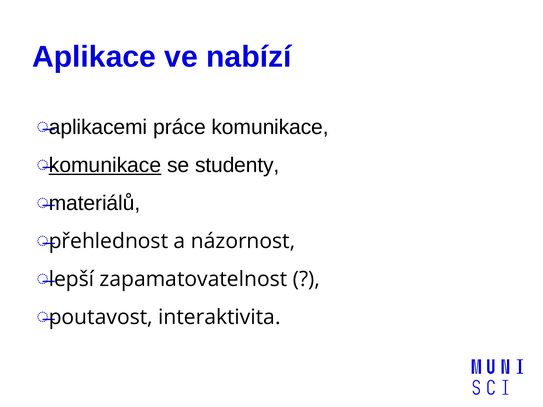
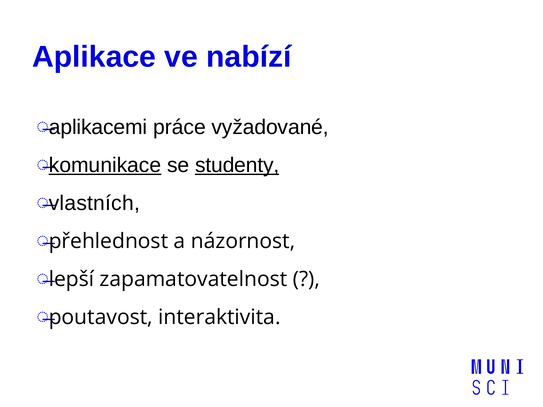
práce komunikace: komunikace -> vyžadované (270, 127)
studenty underline: none -> present (237, 165)
materiálů: materiálů -> vlastních (94, 203)
